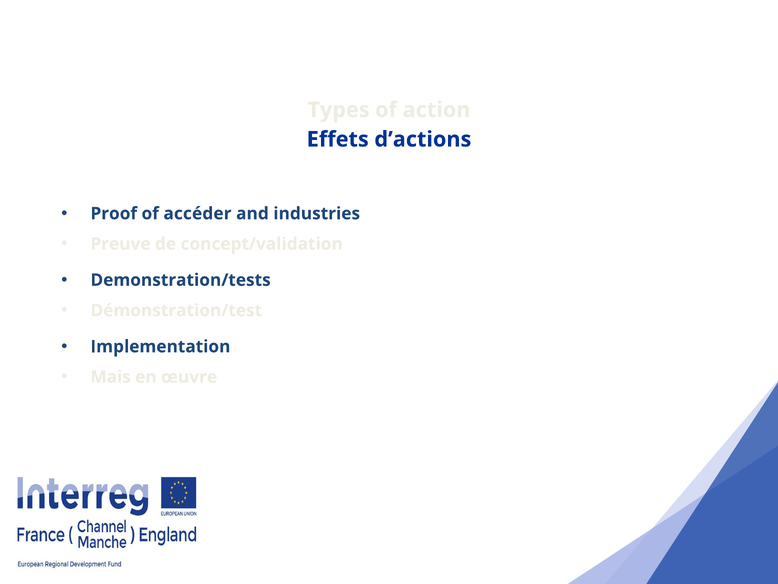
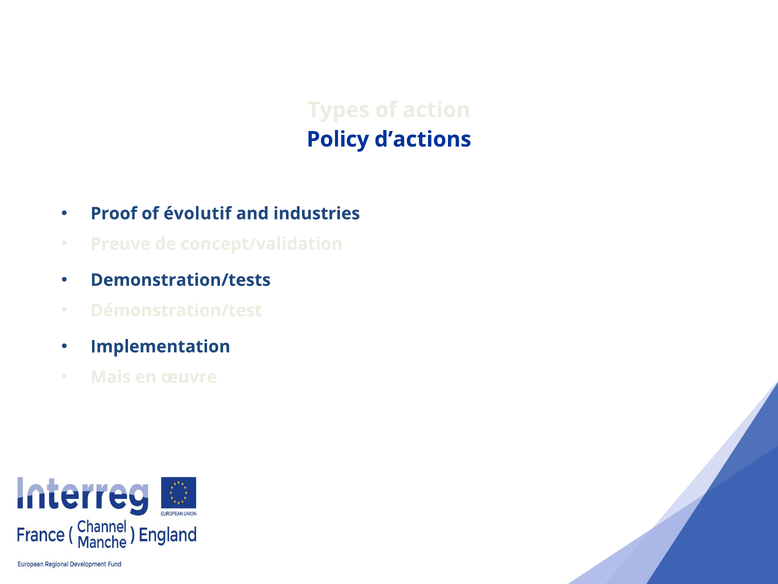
Effets: Effets -> Policy (338, 139)
accéder: accéder -> évolutif (197, 213)
